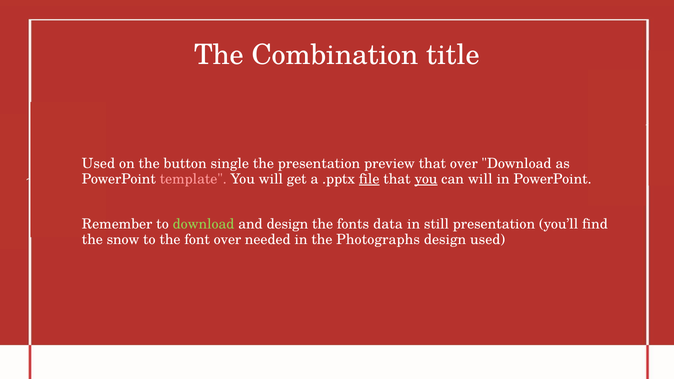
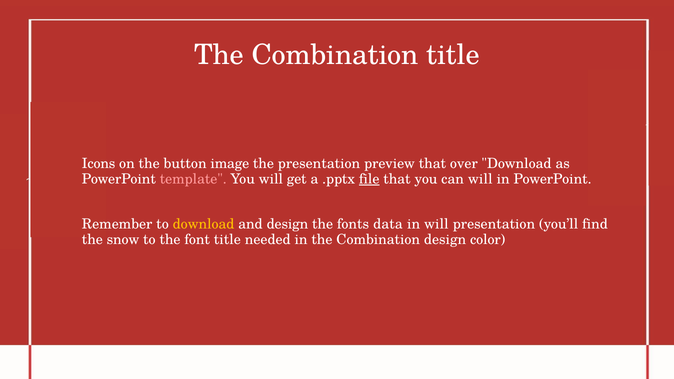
Used: Used -> Icons (99, 164)
single: single -> image (230, 164)
you underline: present -> none (426, 179)
download colour: light green -> yellow (204, 224)
in still: still -> will (436, 224)
font over: over -> title (227, 240)
in the Photographs: Photographs -> Combination (378, 240)
design used: used -> color (488, 240)
